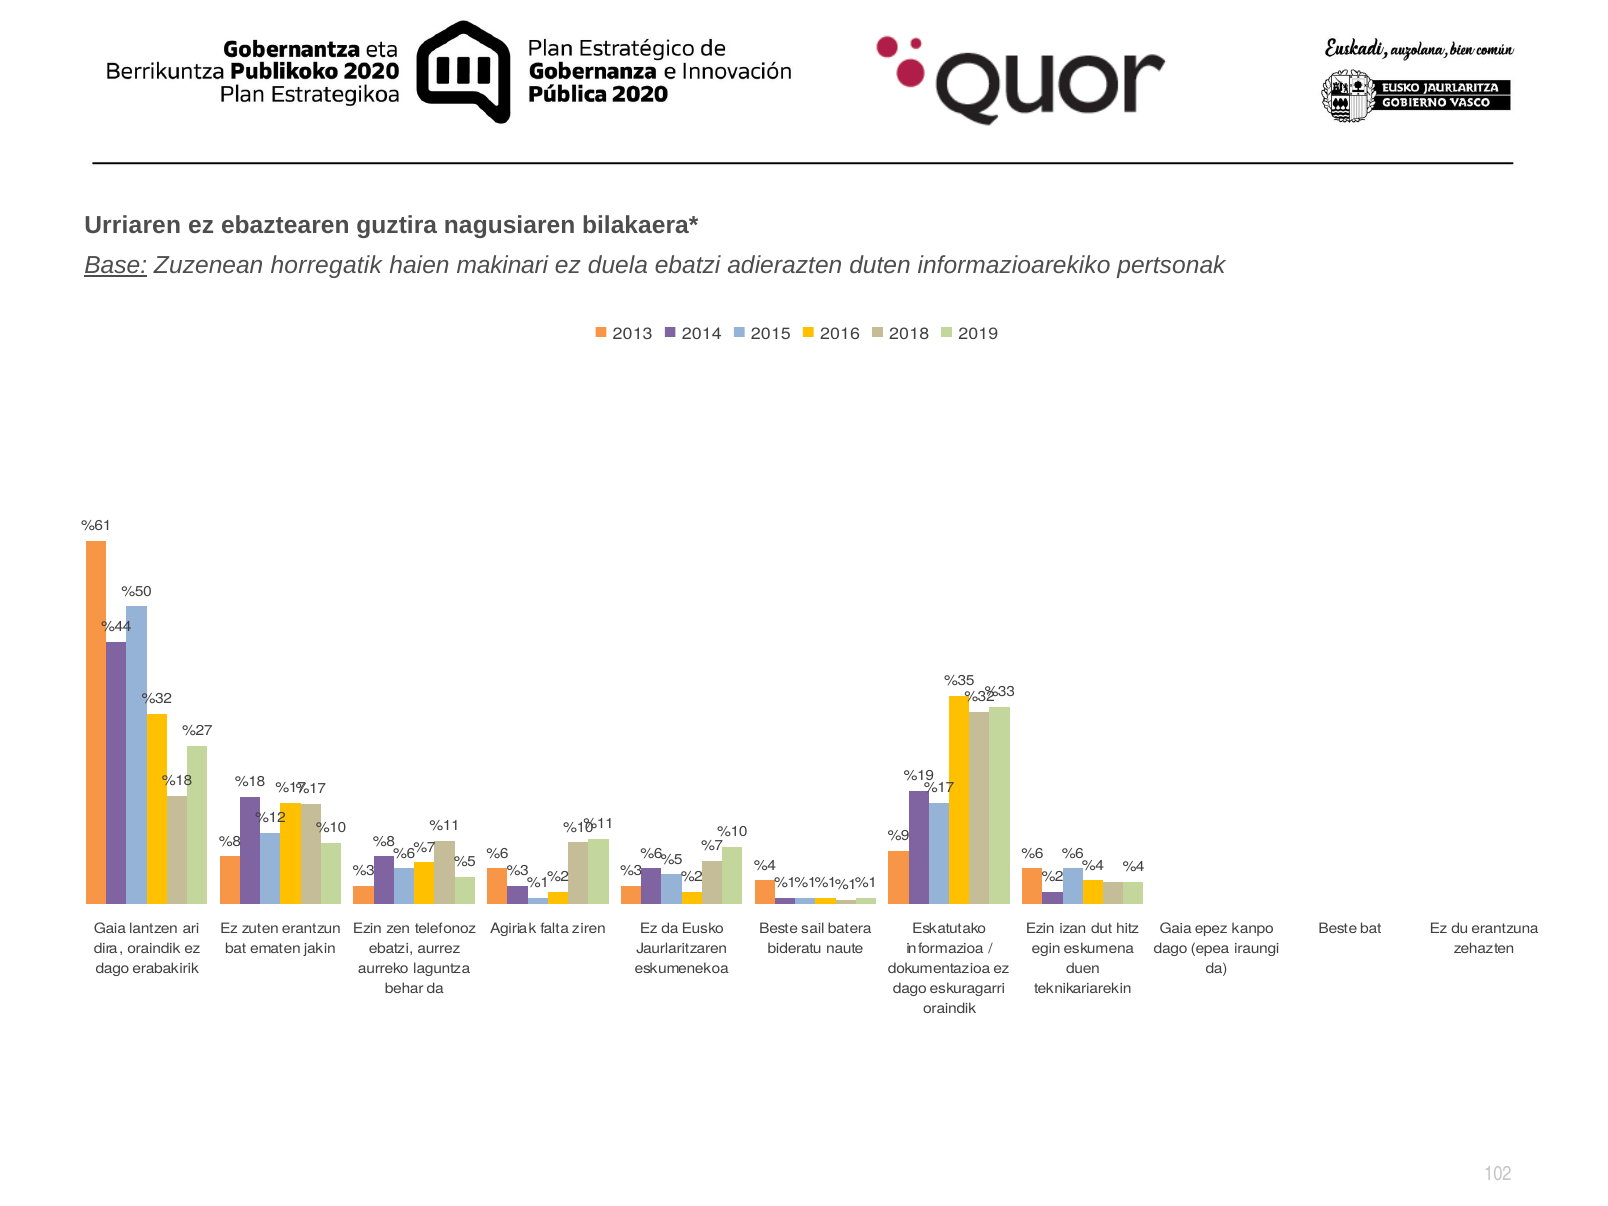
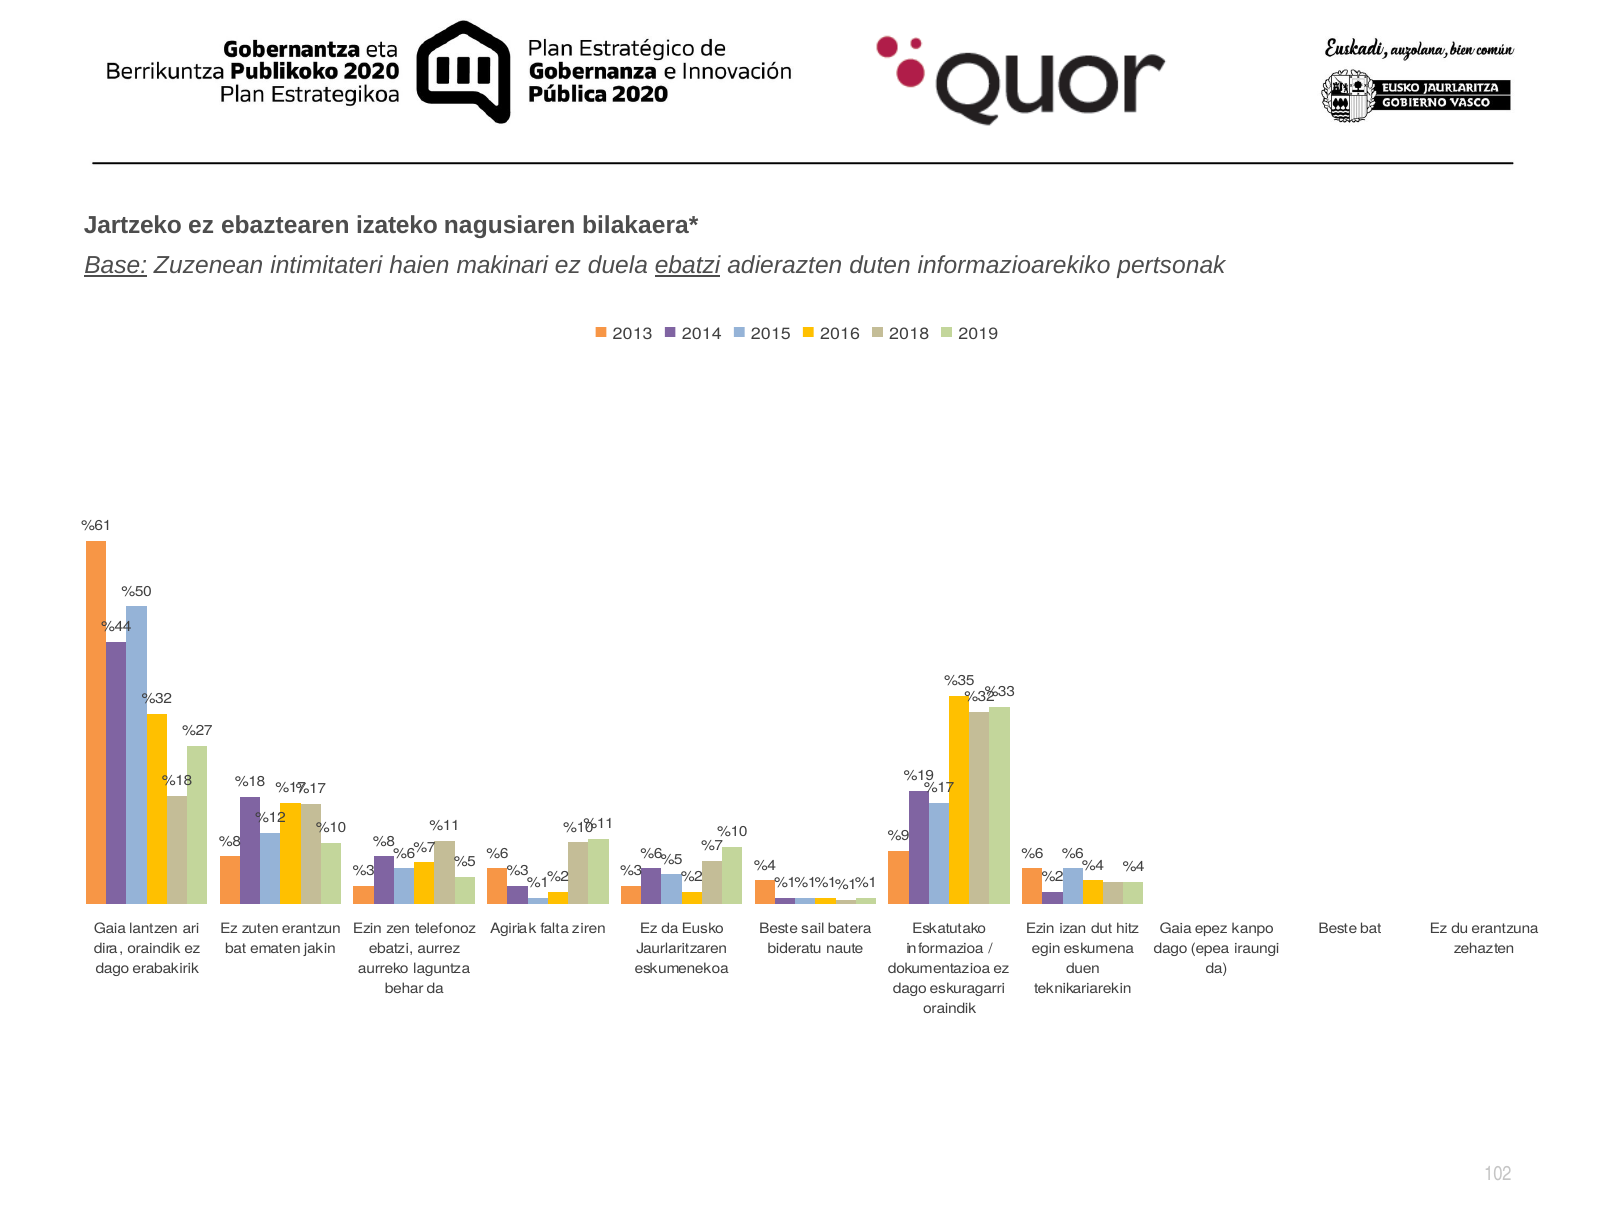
Urriaren: Urriaren -> Jartzeko (133, 225)
guztira: guztira -> izateko (397, 225)
horregatik: horregatik -> intimitateri (326, 266)
ebatzi underline: none -> present (688, 266)
